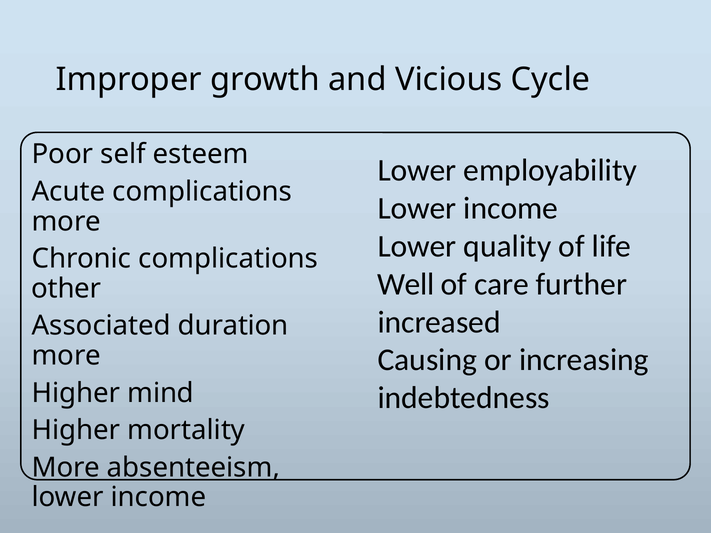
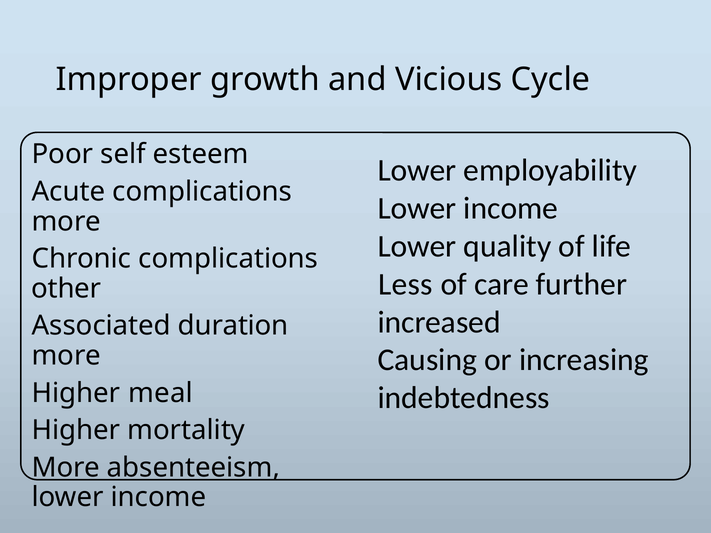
Well: Well -> Less (405, 284)
mind: mind -> meal (161, 393)
